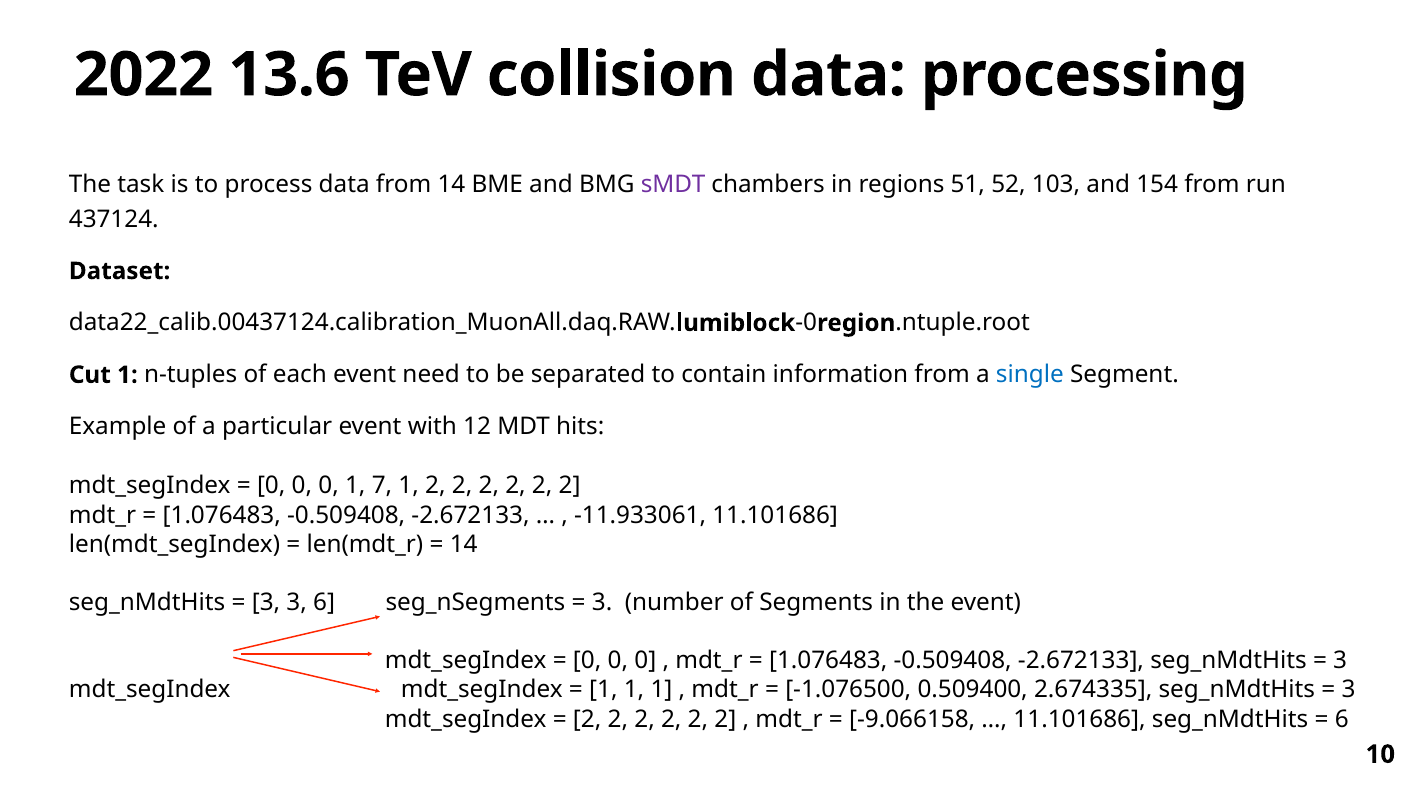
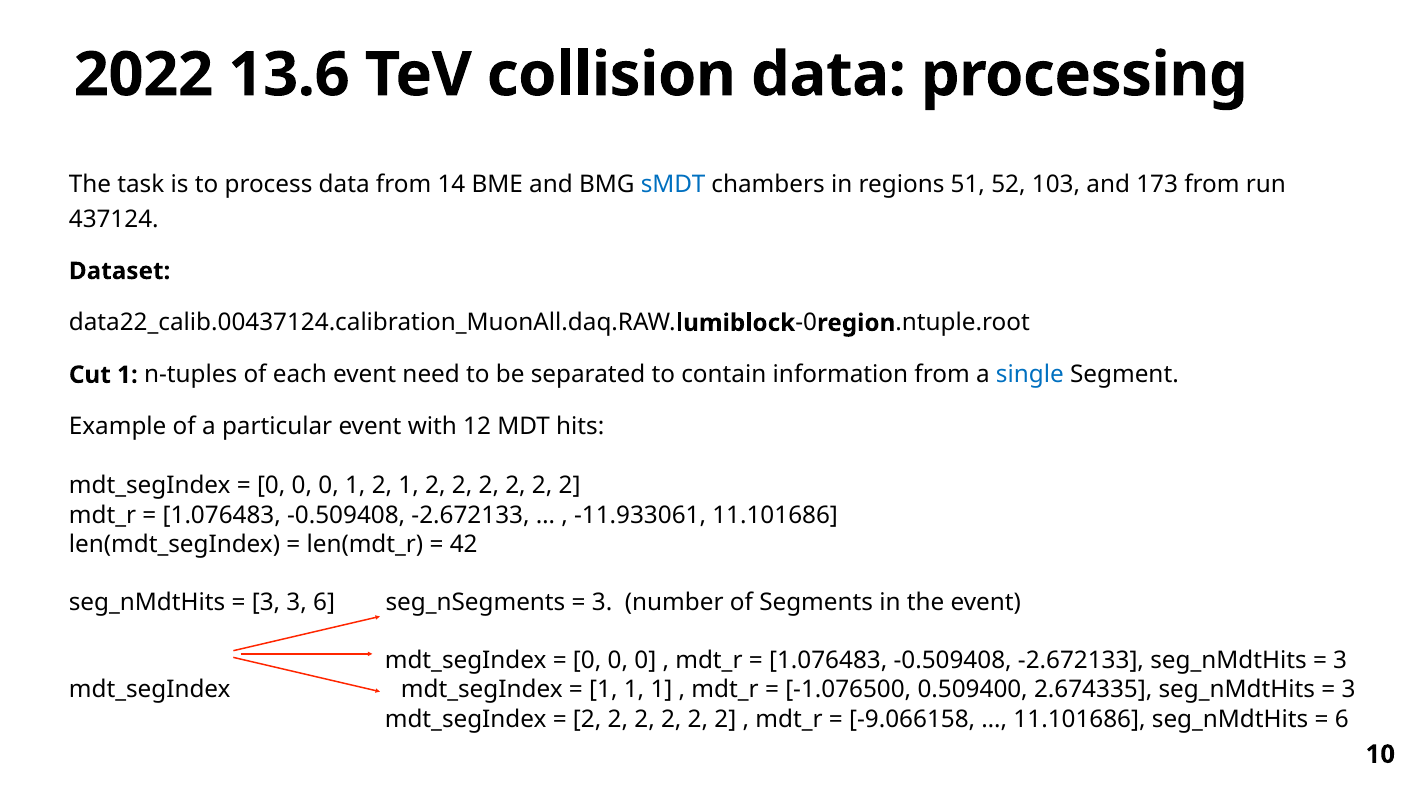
sMDT colour: purple -> blue (673, 184)
154: 154 -> 173 (1157, 184)
0 1 7: 7 -> 2 (382, 486)
14: 14 -> 42 (464, 544)
